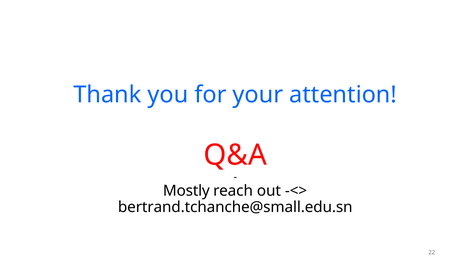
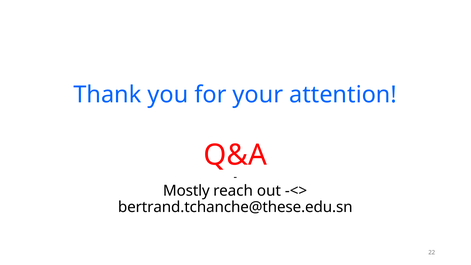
bertrand.tchanche@small.edu.sn: bertrand.tchanche@small.edu.sn -> bertrand.tchanche@these.edu.sn (235, 207)
